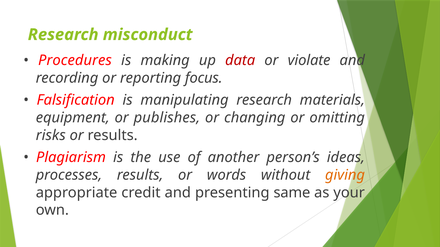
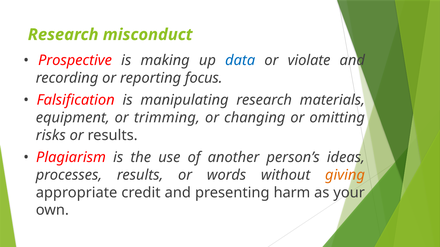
Procedures: Procedures -> Prospective (75, 60)
data colour: red -> blue (240, 60)
publishes: publishes -> trimming (167, 118)
same: same -> harm (292, 193)
